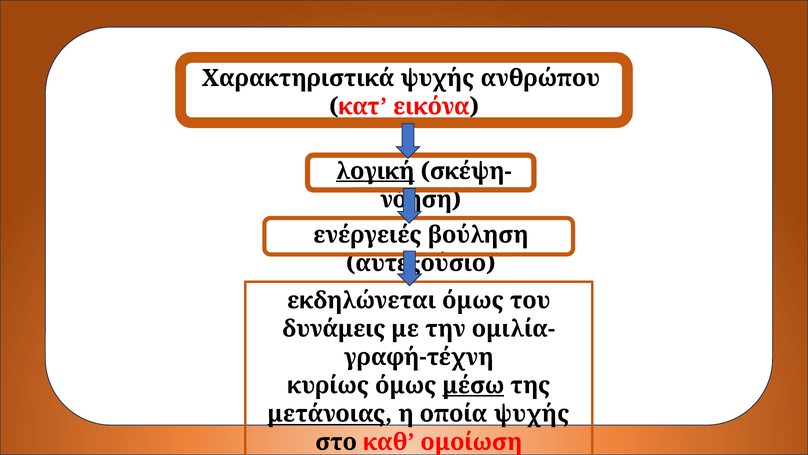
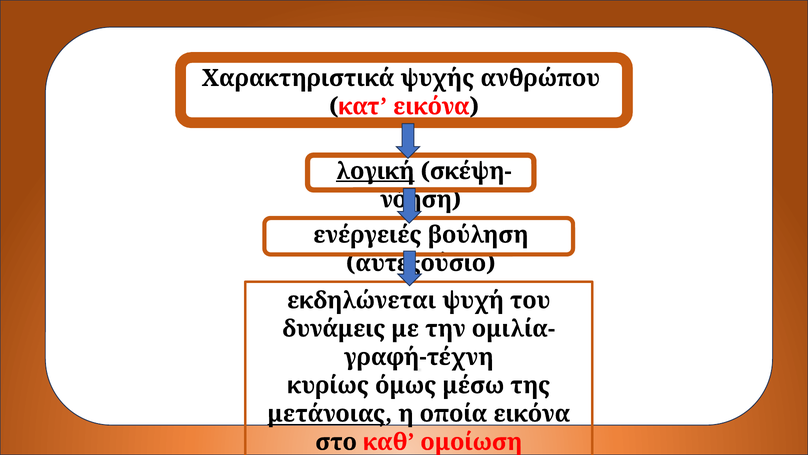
εκδηλώνεται όμως: όμως -> ψυχή (473, 300)
μέσω underline: present -> none (473, 385)
οποία ψυχής: ψυχής -> εικόνα (532, 413)
